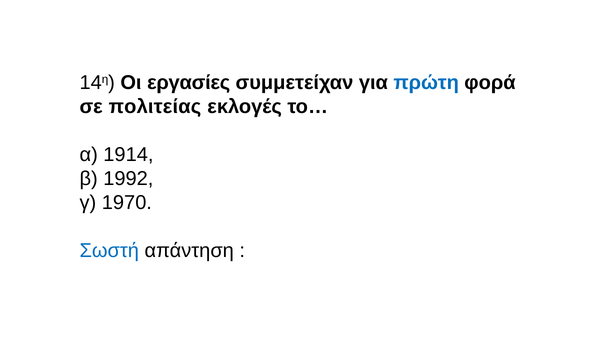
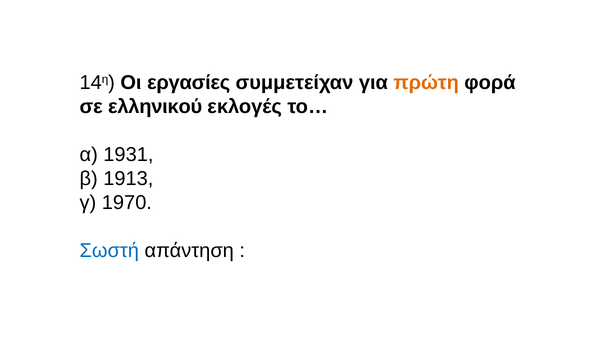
πρώτη colour: blue -> orange (426, 83)
πολιτείας: πολιτείας -> ελληνικού (155, 107)
1914: 1914 -> 1931 (128, 155)
1992: 1992 -> 1913 (128, 179)
